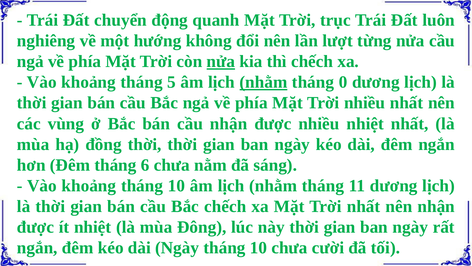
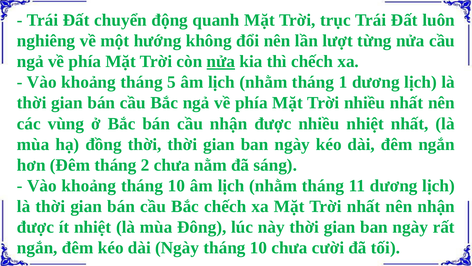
nhằm underline: present -> none (263, 82)
0: 0 -> 1 (343, 82)
6: 6 -> 2 (145, 165)
